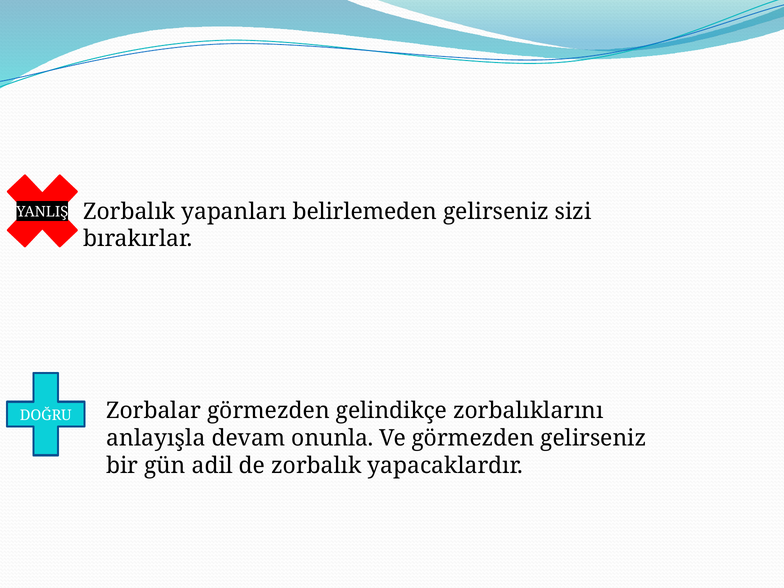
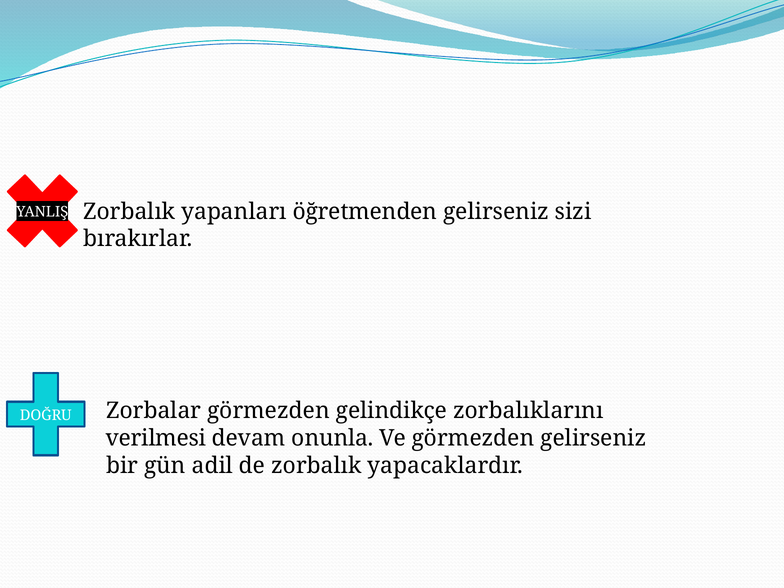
belirlemeden: belirlemeden -> öğretmenden (365, 211)
anlayışla: anlayışla -> verilmesi (156, 438)
